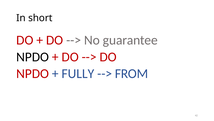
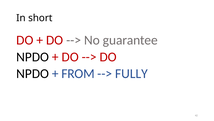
NPDO colour: red -> black (33, 73)
FULLY: FULLY -> FROM (78, 73)
FROM: FROM -> FULLY (131, 73)
